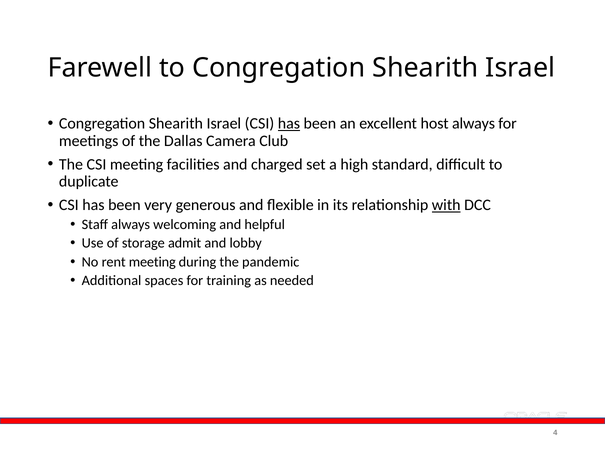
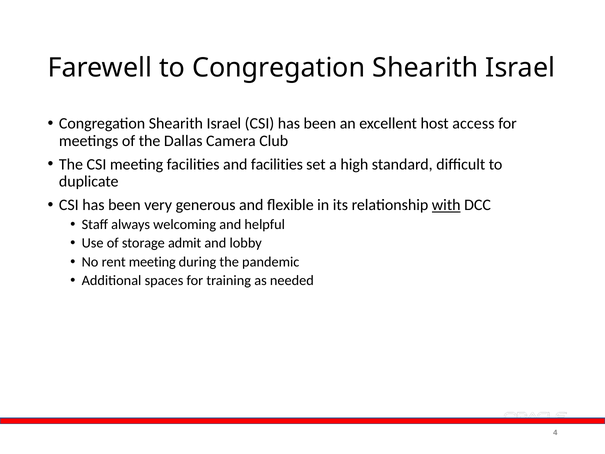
has underline: present -> none (289, 123)
host always: always -> access (473, 123)
and charged: charged -> facilities (277, 164)
